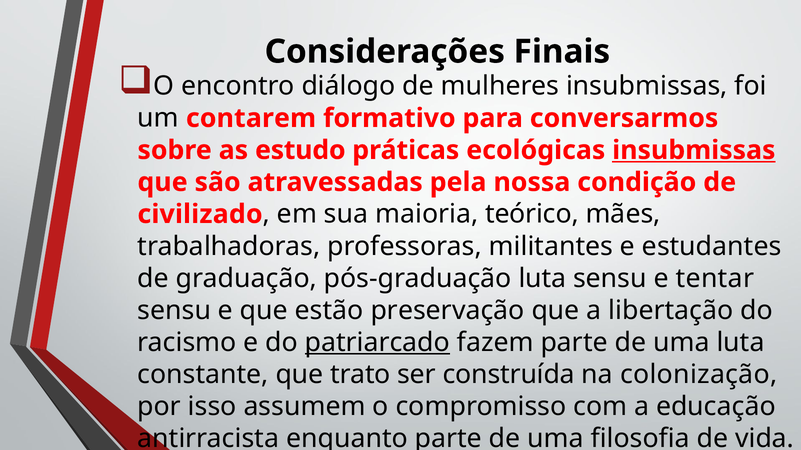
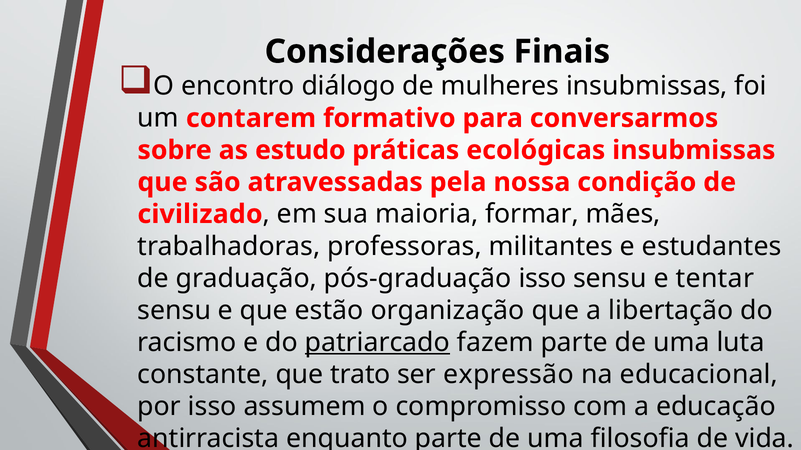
insubmissas underline: present -> none (694, 150)
teórico: teórico -> formar (532, 214)
pós-graduação luta: luta -> isso (542, 279)
preservação: preservação -> organização (448, 311)
construída: construída -> expressão (509, 375)
colonização: colonização -> educacional (699, 375)
